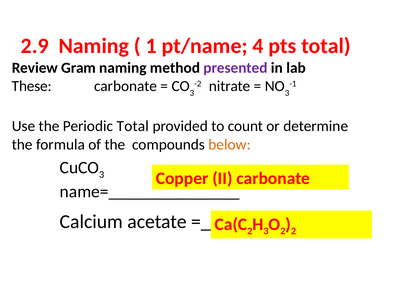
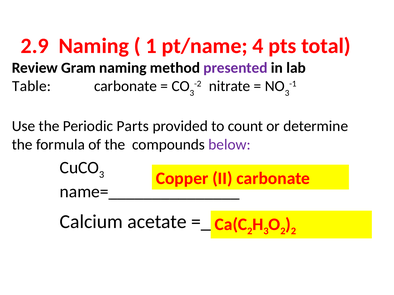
These: These -> Table (32, 86)
Periodic Total: Total -> Parts (133, 126)
below colour: orange -> purple (230, 145)
